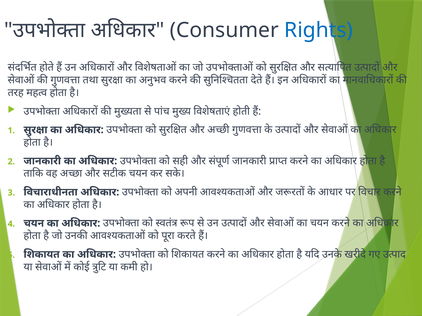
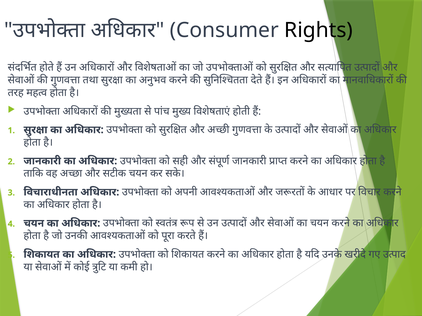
Rights colour: blue -> black (319, 30)
